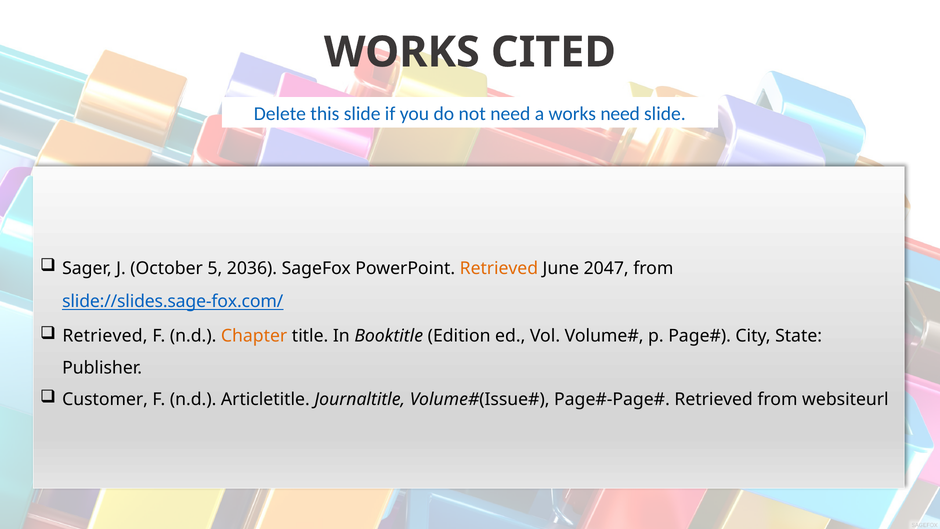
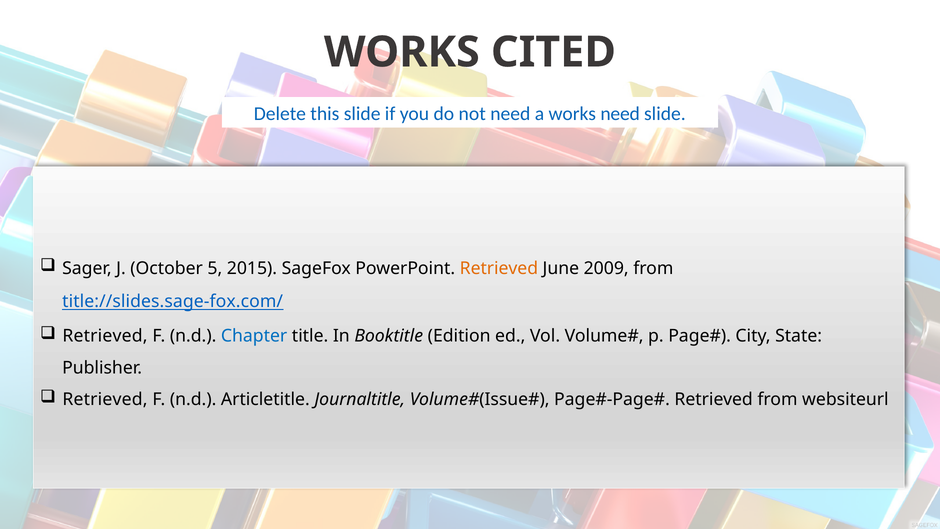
2036: 2036 -> 2015 (252, 268)
2047: 2047 -> 2009 (606, 268)
slide://slides.sage-fox.com/: slide://slides.sage-fox.com/ -> title://slides.sage-fox.com/ (173, 301)
Chapter colour: orange -> blue (254, 336)
Customer: Customer -> Retrieved (105, 399)
